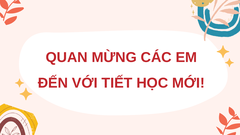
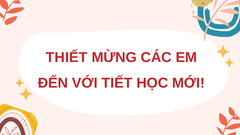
QUAN: QUAN -> THIẾT (67, 57)
